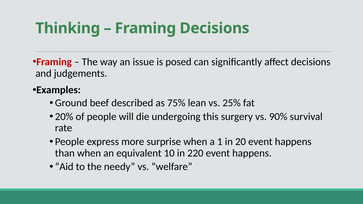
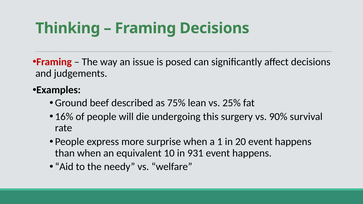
20%: 20% -> 16% (64, 117)
220: 220 -> 931 (195, 153)
